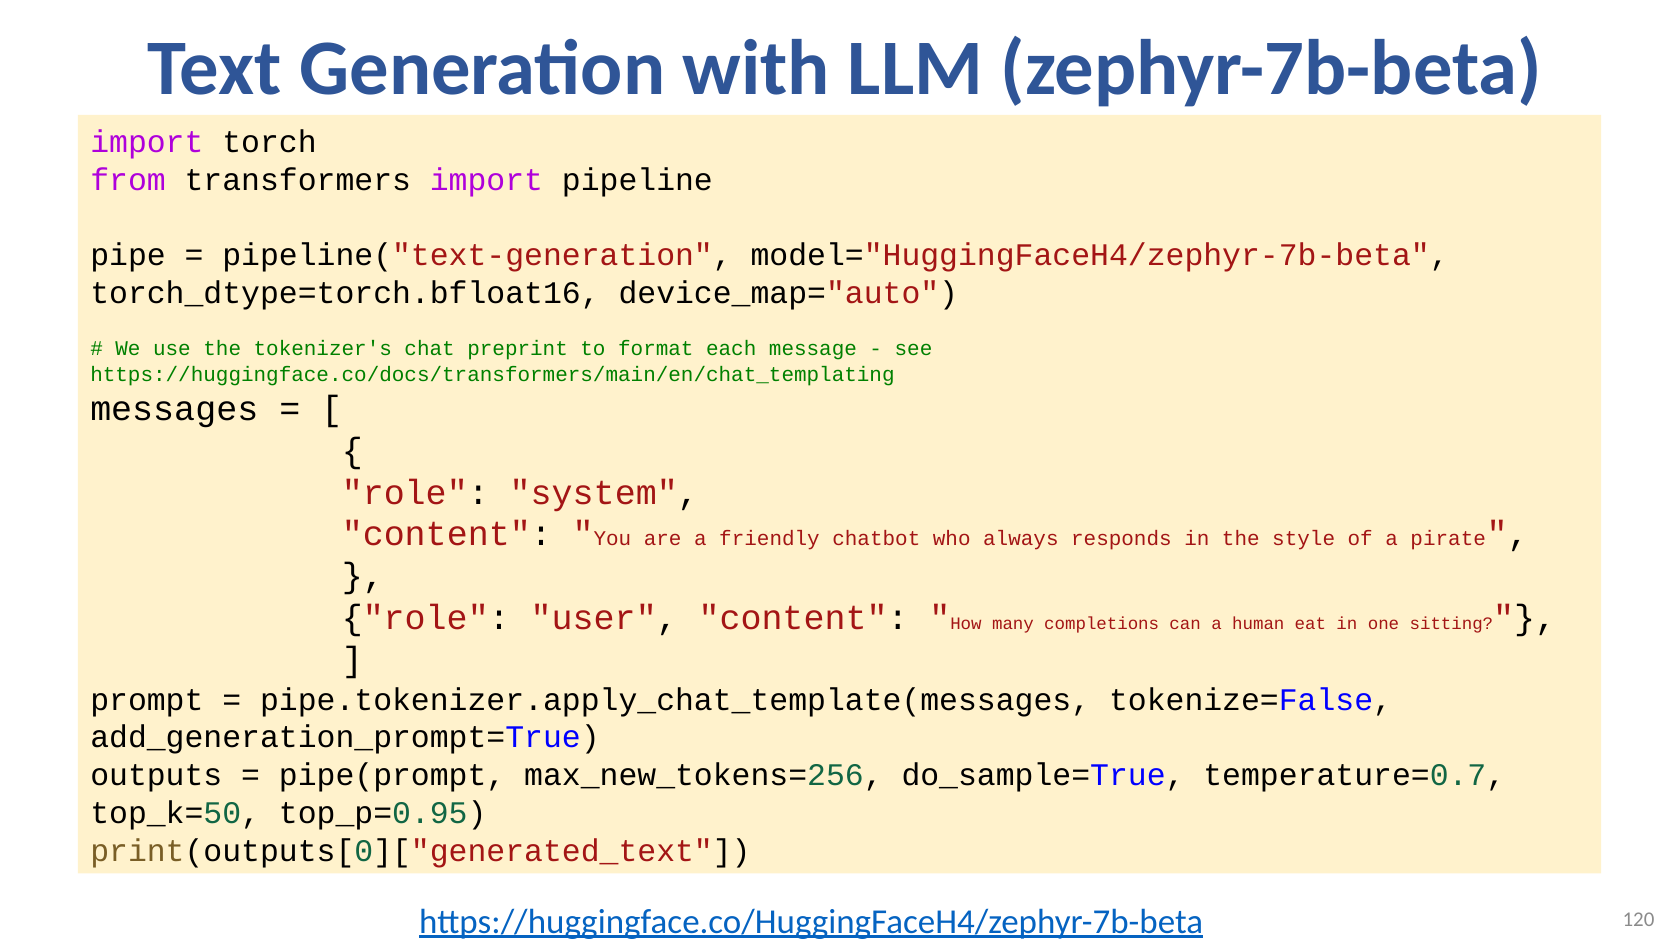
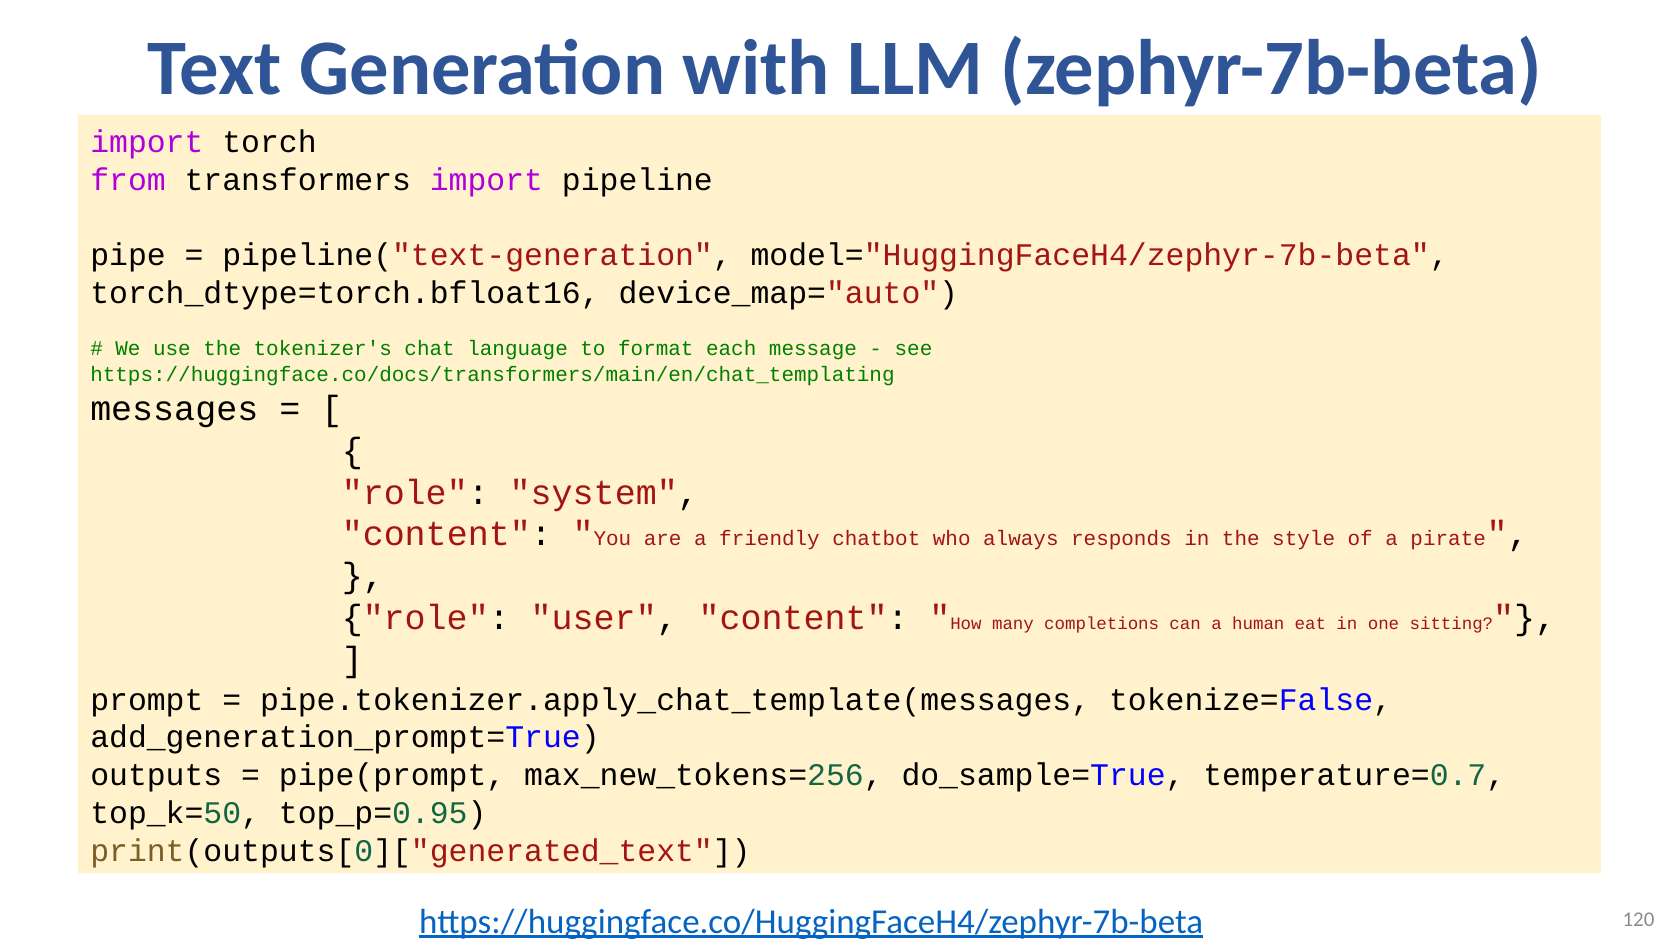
preprint: preprint -> language (518, 349)
